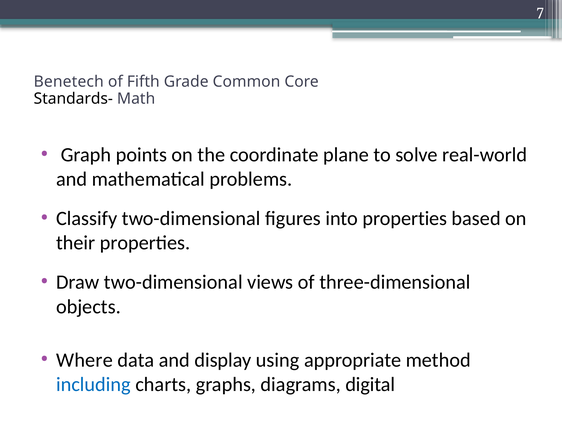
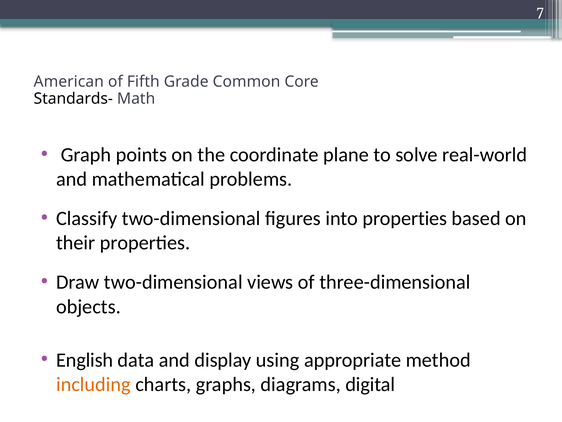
Benetech: Benetech -> American (69, 82)
Where: Where -> English (85, 360)
including colour: blue -> orange (93, 384)
